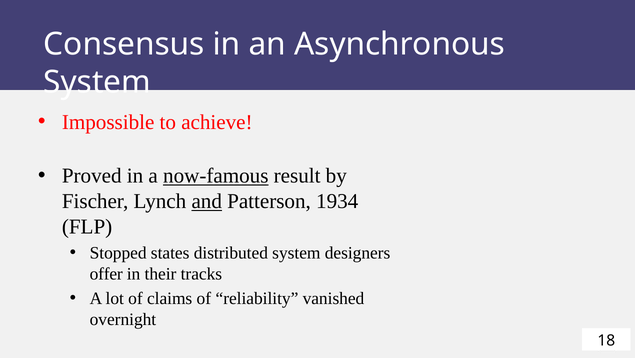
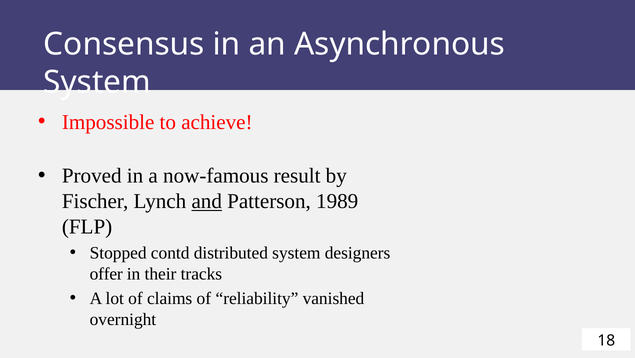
now-famous underline: present -> none (216, 176)
1934: 1934 -> 1989 (337, 201)
states: states -> contd (170, 253)
